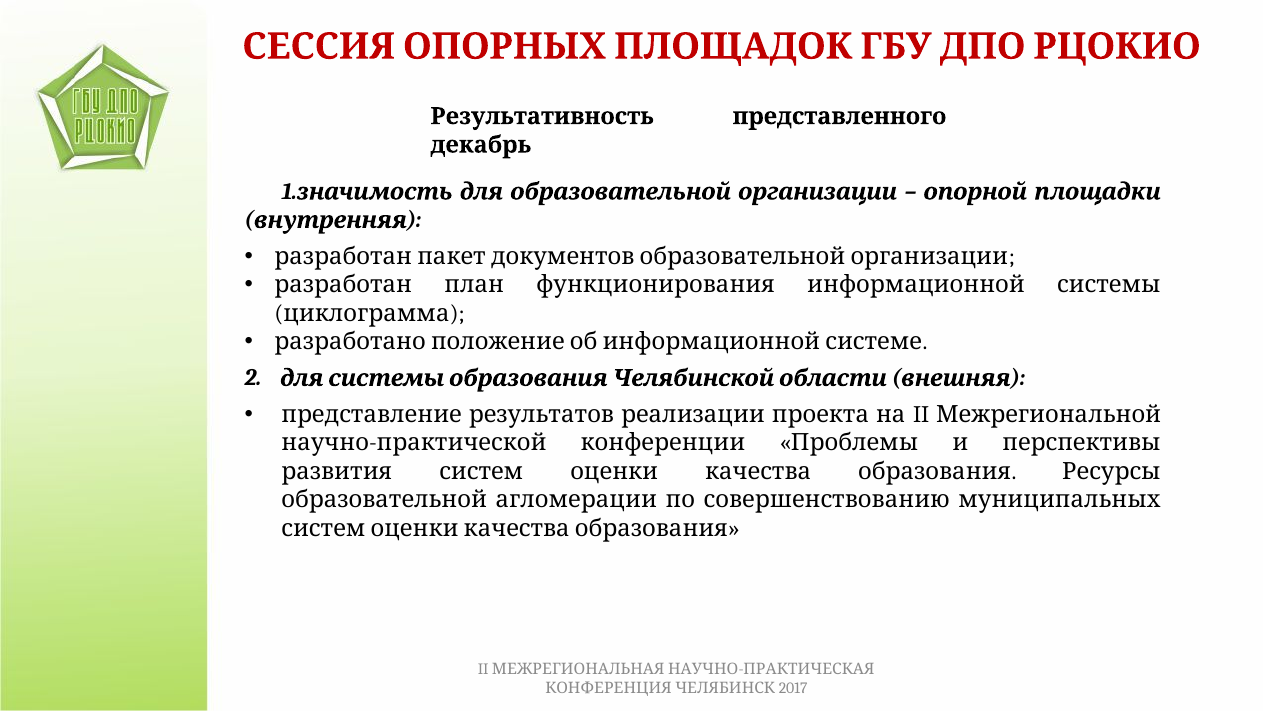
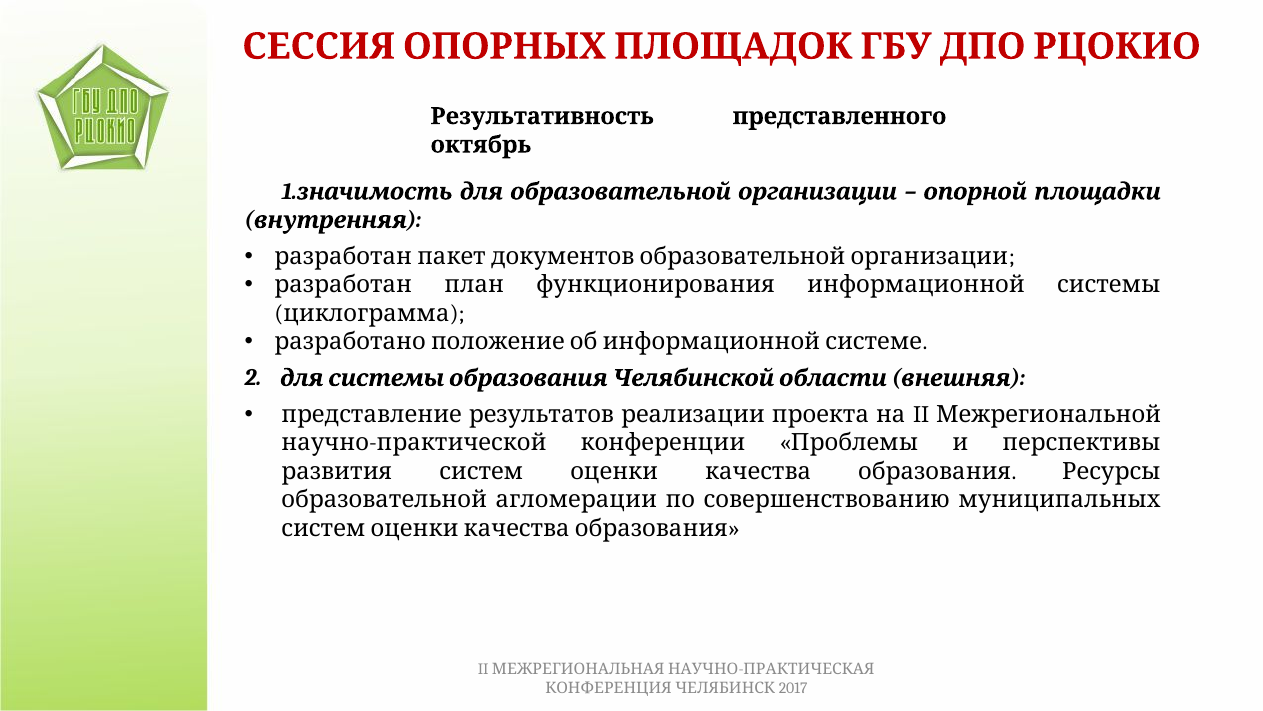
декабрь: декабрь -> октябрь (481, 145)
